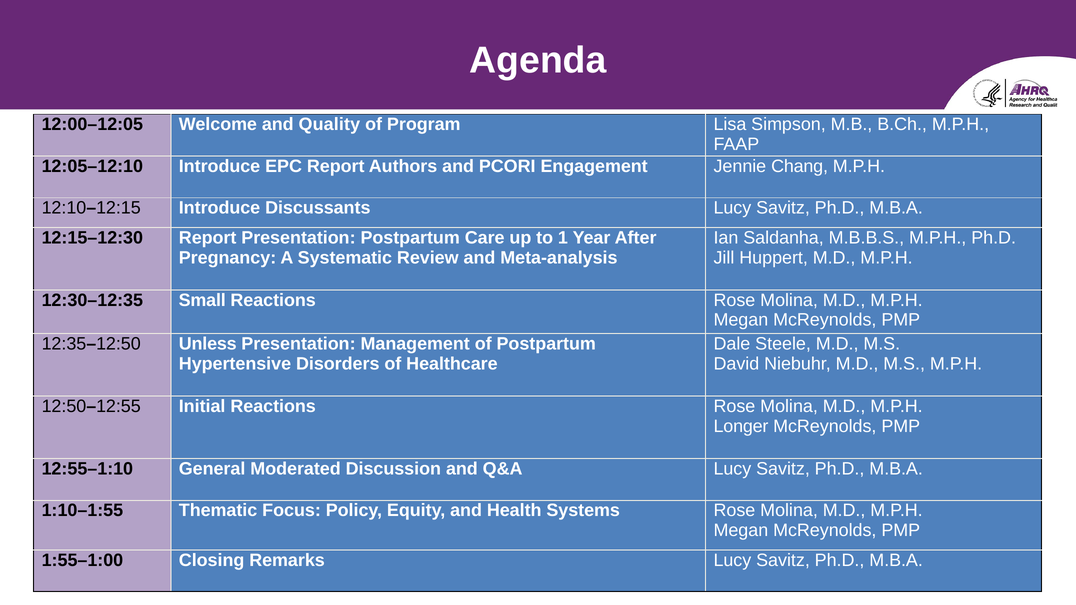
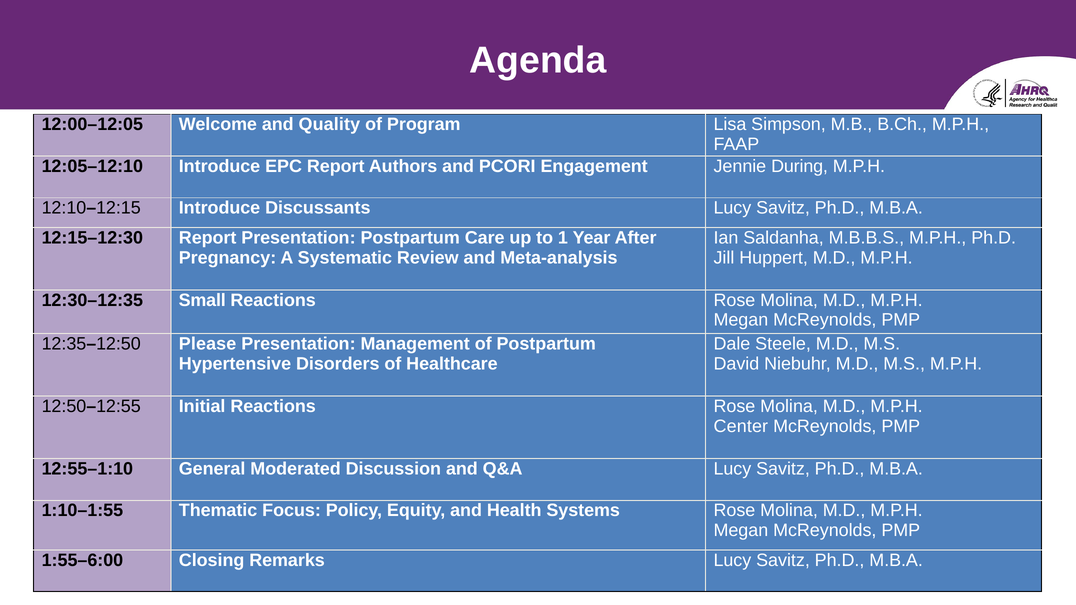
Chang: Chang -> During (800, 166)
Unless: Unless -> Please (208, 344)
Longer: Longer -> Center (741, 426)
1:55–1:00: 1:55–1:00 -> 1:55–6:00 (82, 560)
